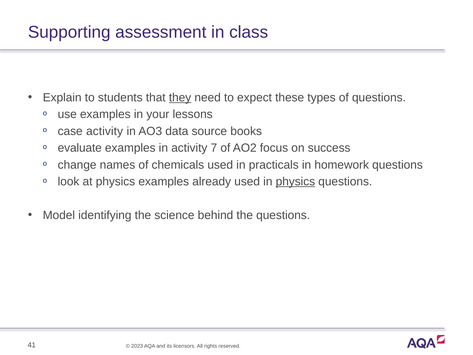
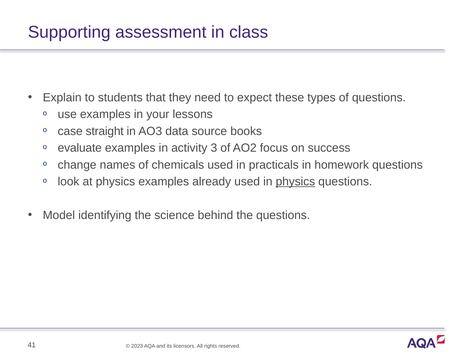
they underline: present -> none (180, 97)
case activity: activity -> straight (105, 131)
7: 7 -> 3 (214, 148)
